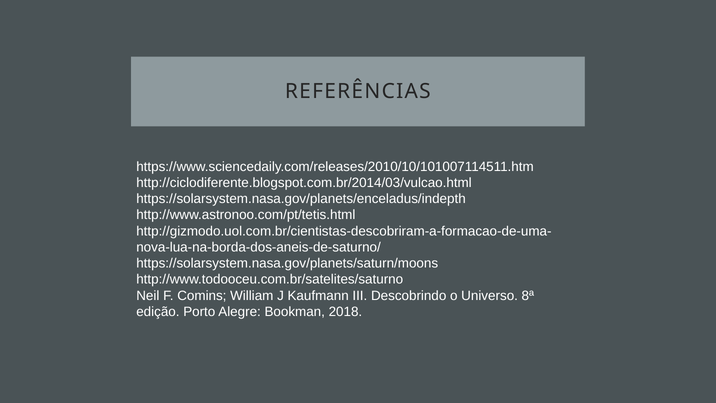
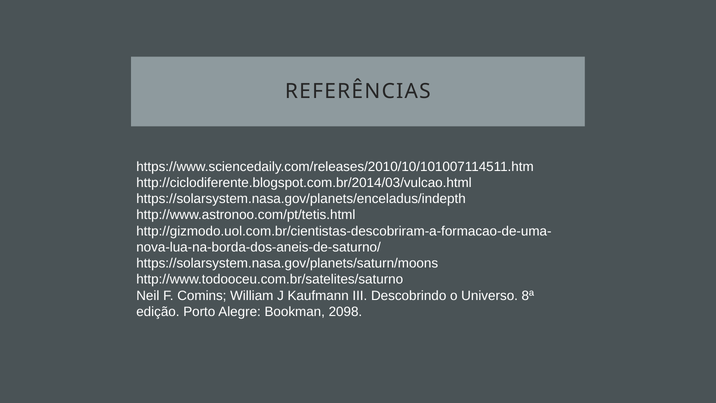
2018: 2018 -> 2098 (345, 312)
